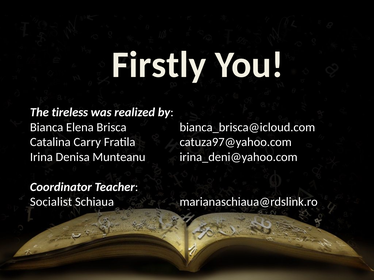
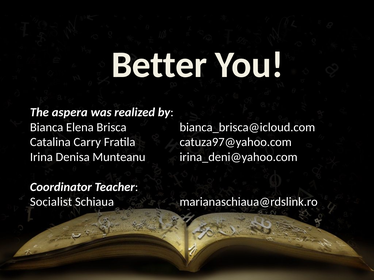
Firstly: Firstly -> Better (159, 65)
tireless: tireless -> aspera (70, 112)
